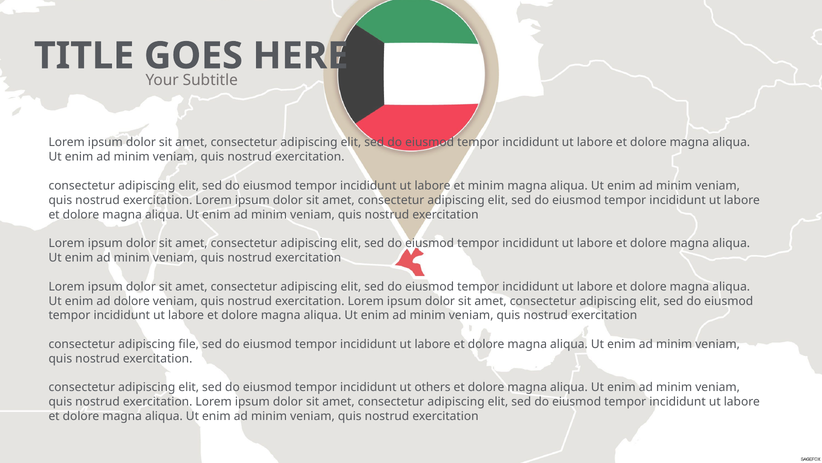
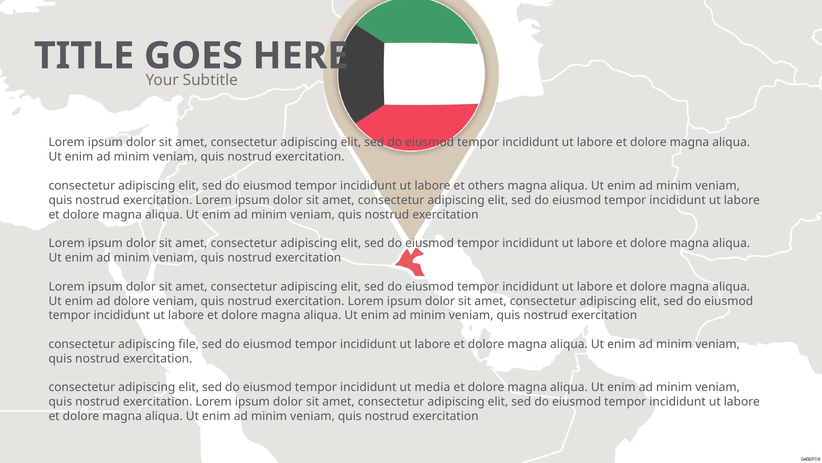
et minim: minim -> others (486, 186)
others: others -> media (432, 387)
